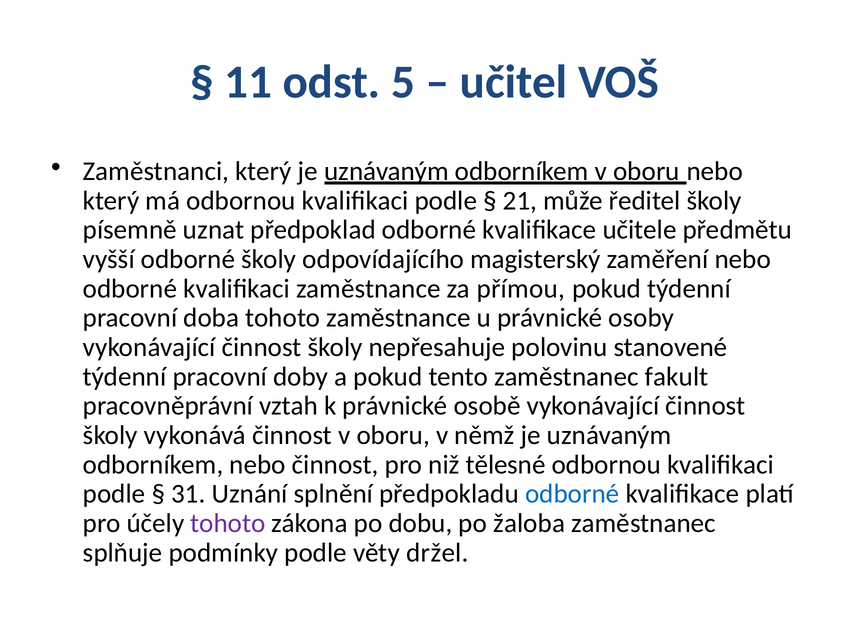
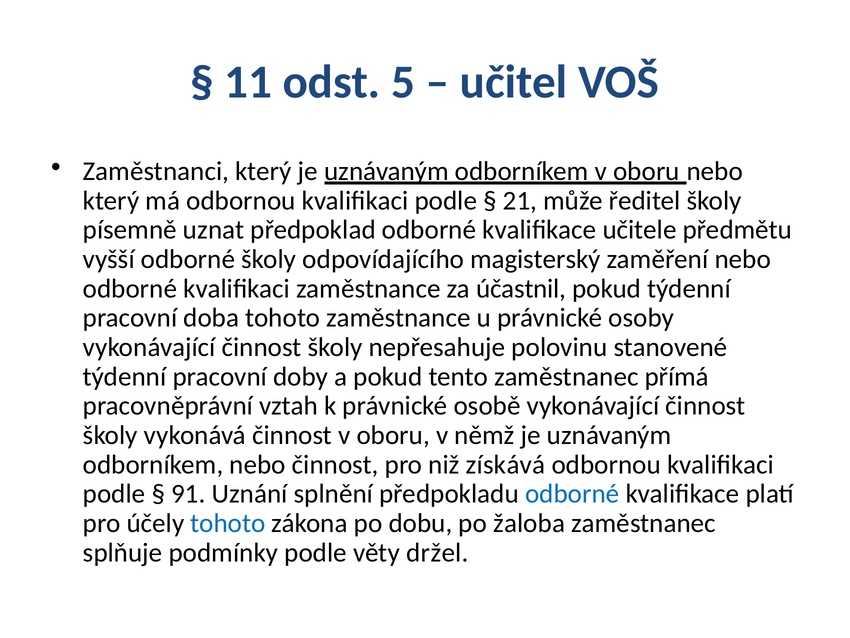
přímou: přímou -> účastnil (521, 288)
fakult: fakult -> přímá (677, 376)
tělesné: tělesné -> získává (505, 464)
31: 31 -> 91 (188, 494)
tohoto colour: purple -> blue (228, 523)
